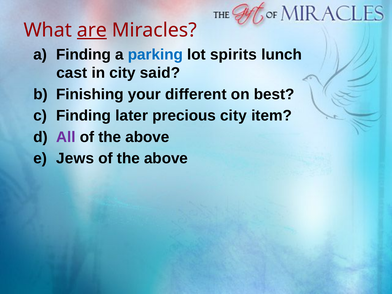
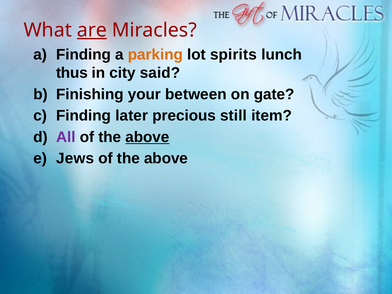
parking colour: blue -> orange (155, 55)
cast: cast -> thus (72, 73)
different: different -> between (196, 94)
best: best -> gate (274, 94)
precious city: city -> still (233, 116)
above underline: none -> present (147, 137)
